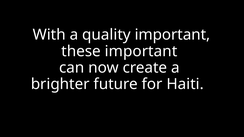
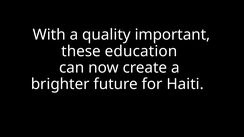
these important: important -> education (141, 51)
